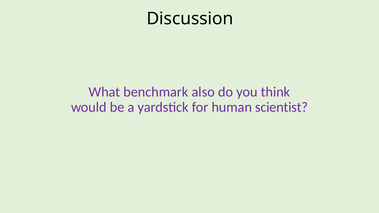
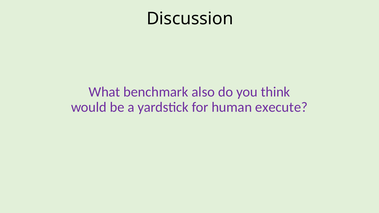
scientist: scientist -> execute (281, 107)
